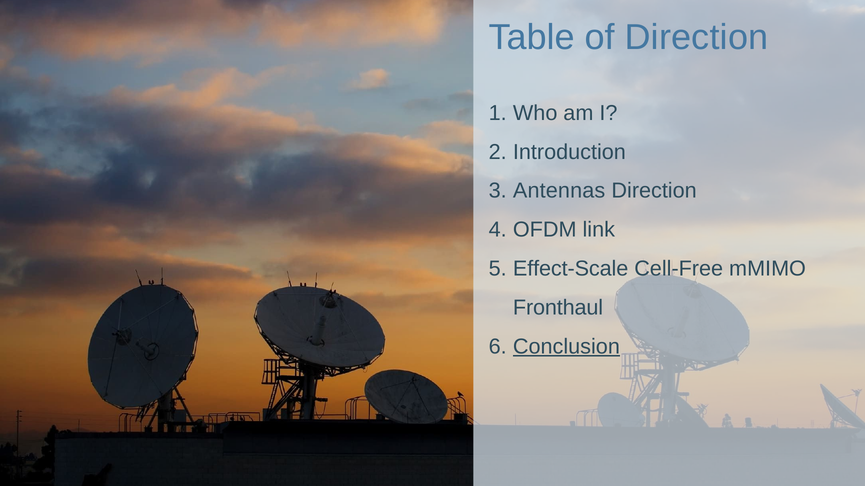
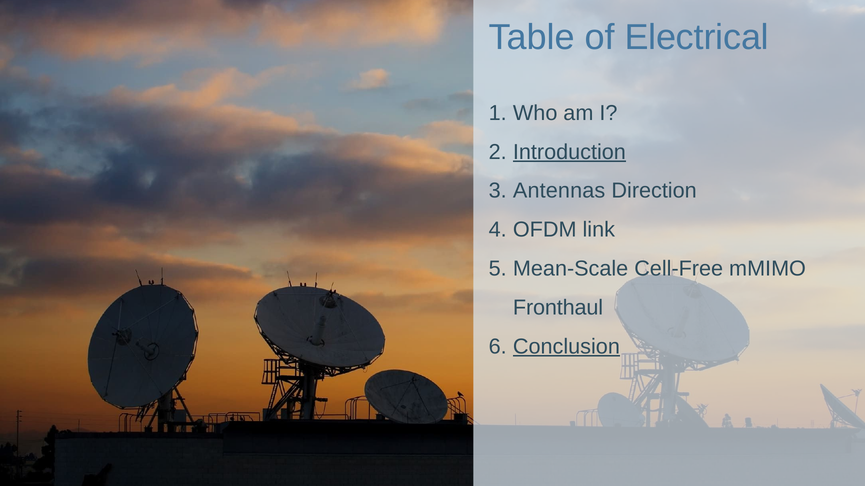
of Direction: Direction -> Electrical (697, 37)
Introduction underline: none -> present (569, 152)
Effect-Scale: Effect-Scale -> Mean-Scale (571, 269)
